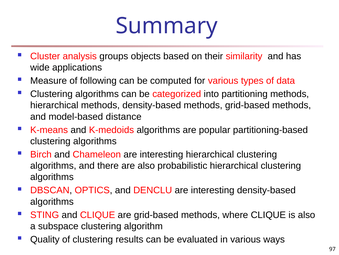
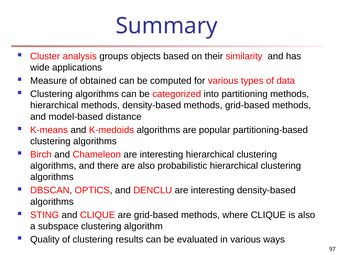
following: following -> obtained (98, 81)
